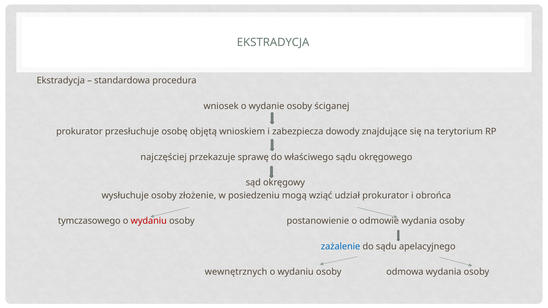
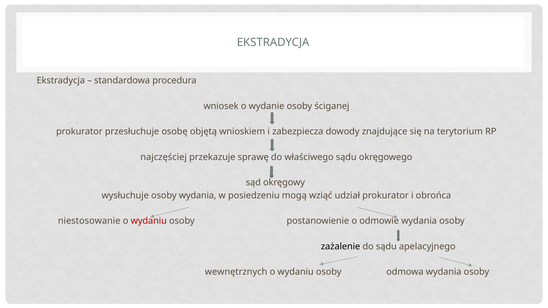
osoby złożenie: złożenie -> wydania (198, 196)
tymczasowego: tymczasowego -> niestosowanie (89, 221)
zażalenie colour: blue -> black (341, 247)
